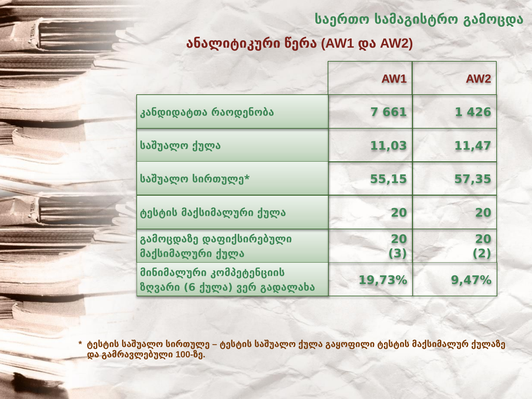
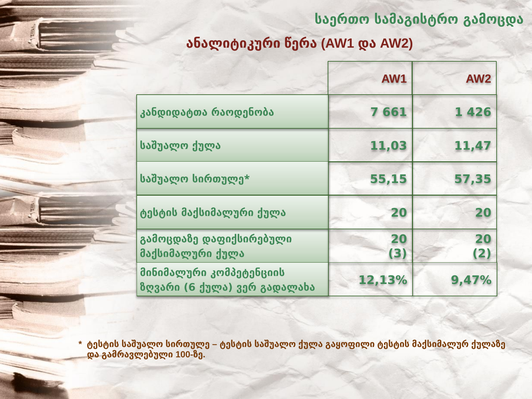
19,73%: 19,73% -> 12,13% (383, 280)
